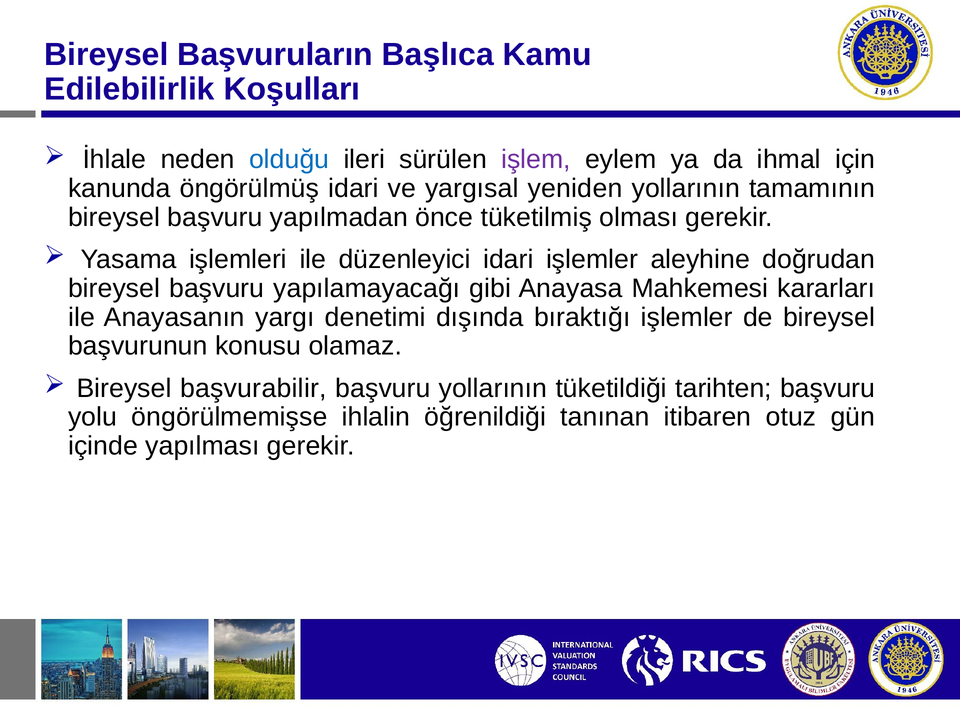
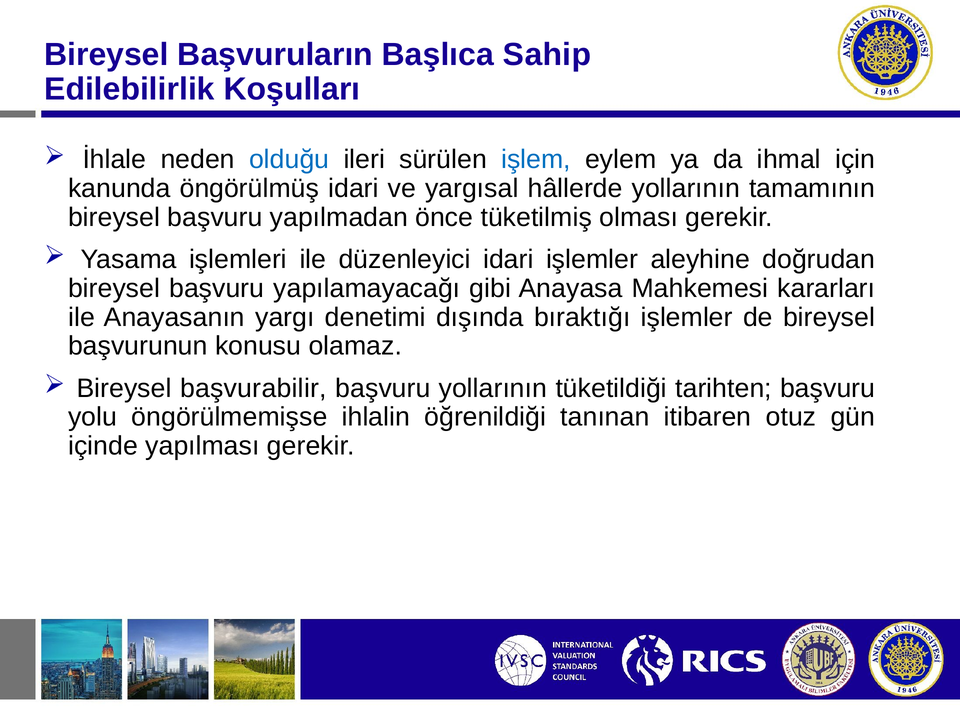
Kamu: Kamu -> Sahip (547, 55)
işlem colour: purple -> blue (536, 160)
yeniden: yeniden -> hâllerde (575, 189)
